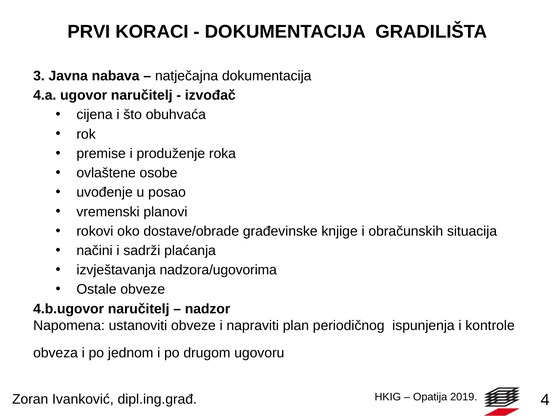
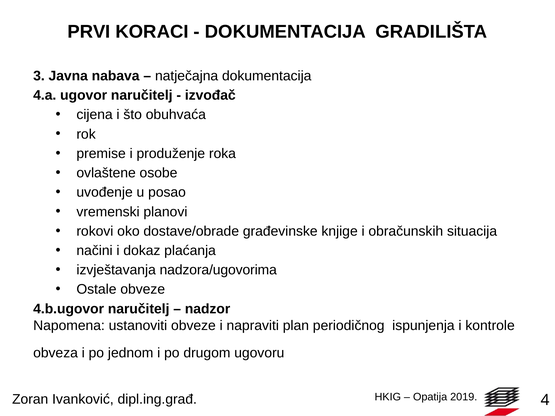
sadrži: sadrži -> dokaz (142, 251)
